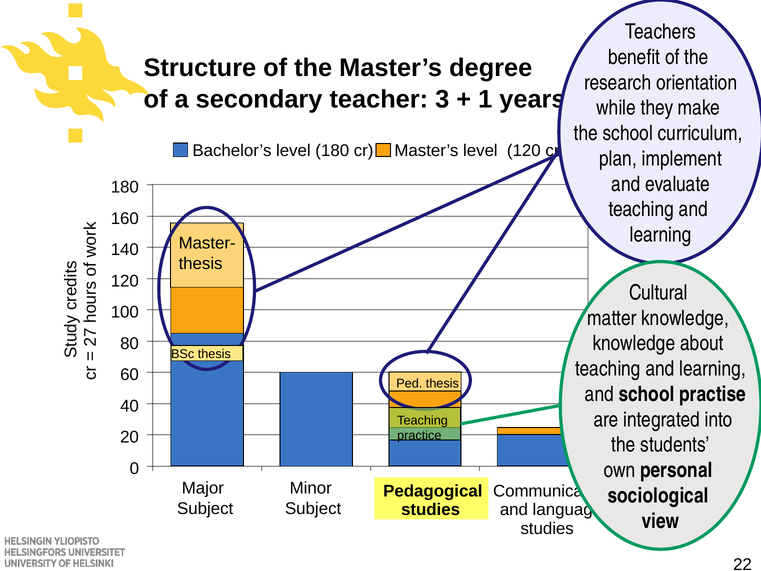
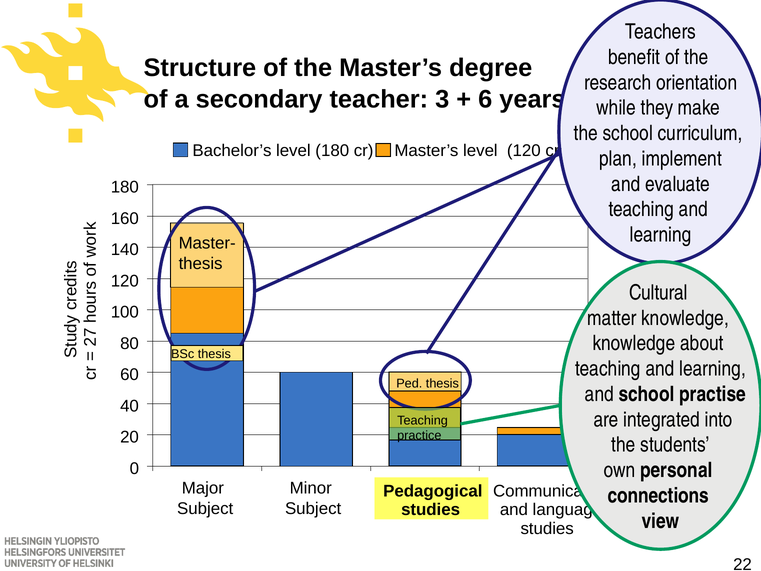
1: 1 -> 6 (485, 99)
sociological: sociological -> connections (658, 496)
